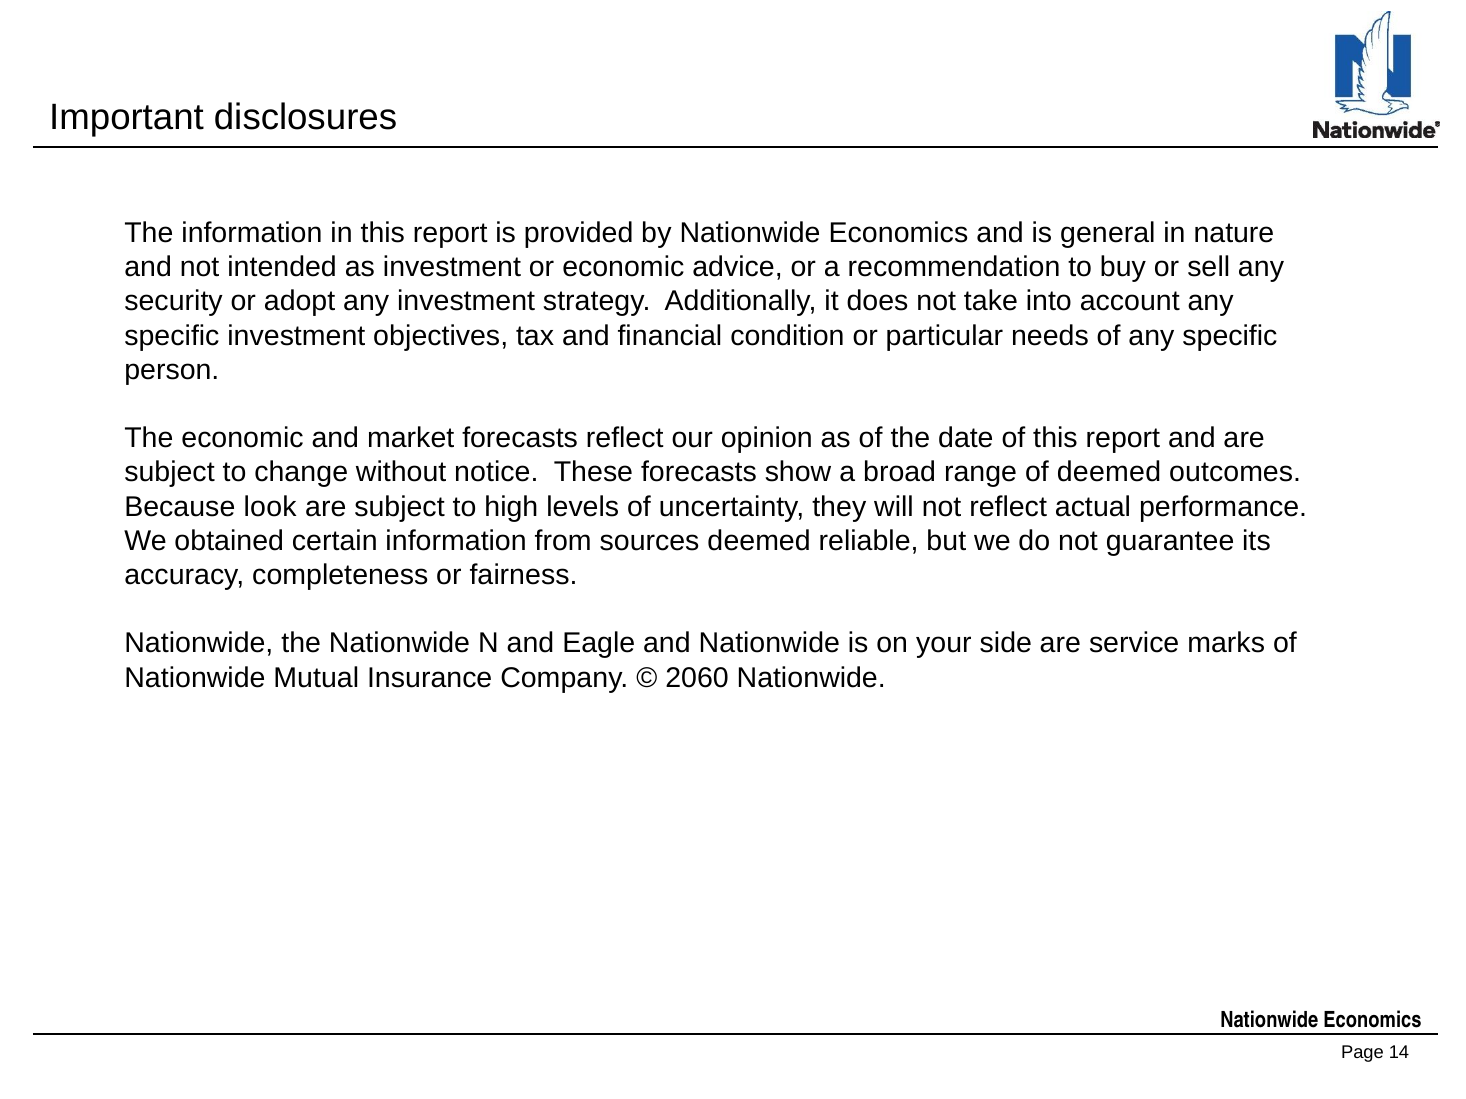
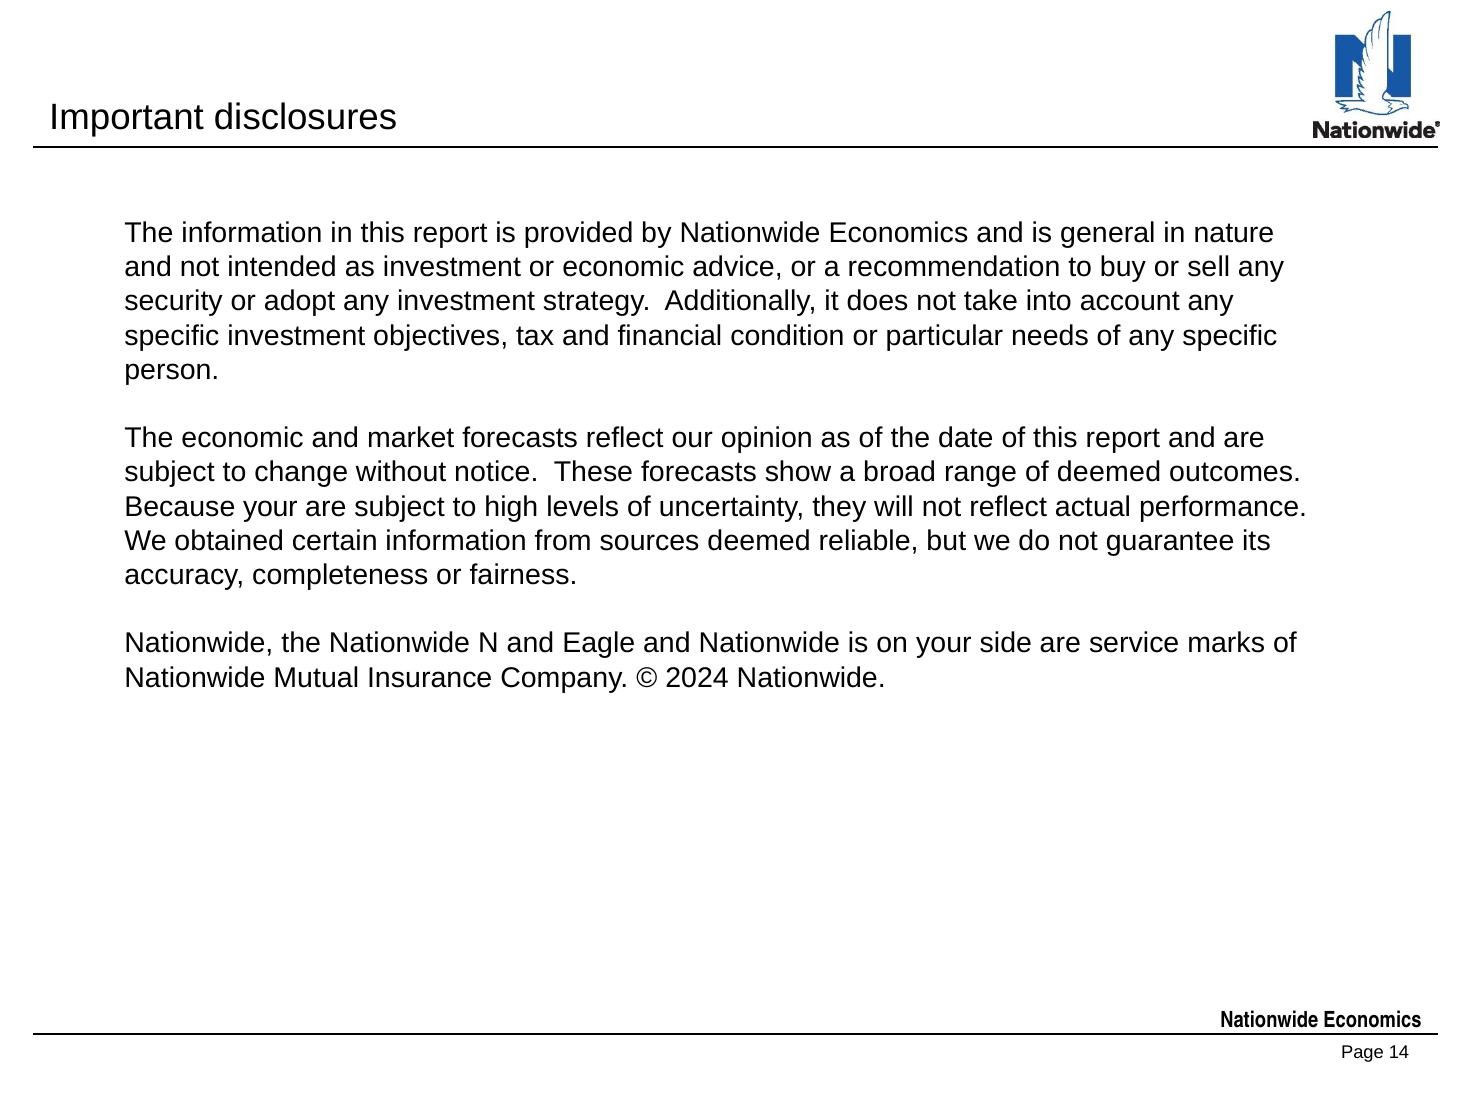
Because look: look -> your (270, 507)
2060: 2060 -> 2024 (697, 678)
